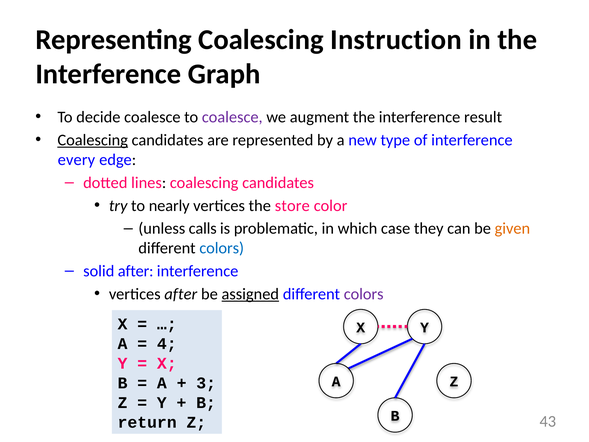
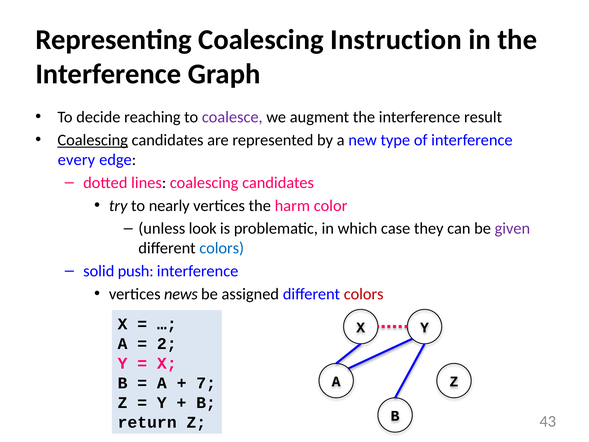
decide coalesce: coalesce -> reaching (152, 117)
store: store -> harm (292, 205)
calls: calls -> look (203, 228)
given colour: orange -> purple (512, 228)
solid after: after -> push (136, 271)
vertices after: after -> news (181, 294)
assigned underline: present -> none (250, 294)
colors colour: purple -> red (364, 294)
4: 4 -> 2 (167, 343)
3: 3 -> 7 (206, 383)
